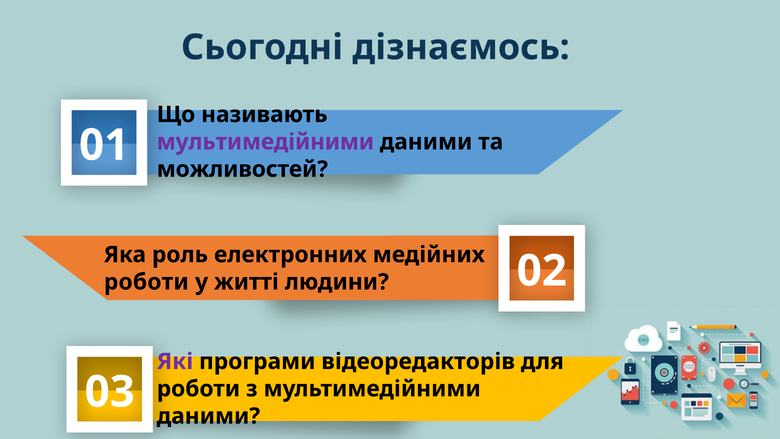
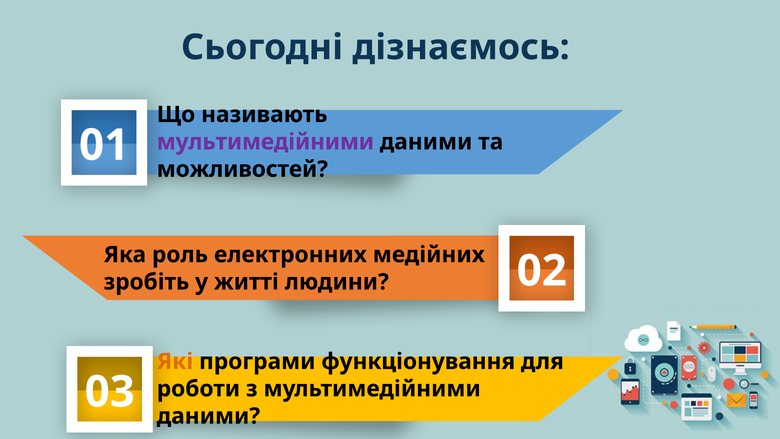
роботи: роботи -> зробіть (146, 282)
Які colour: purple -> orange (175, 361)
відеоредакторів: відеоредакторів -> функціонування (418, 361)
